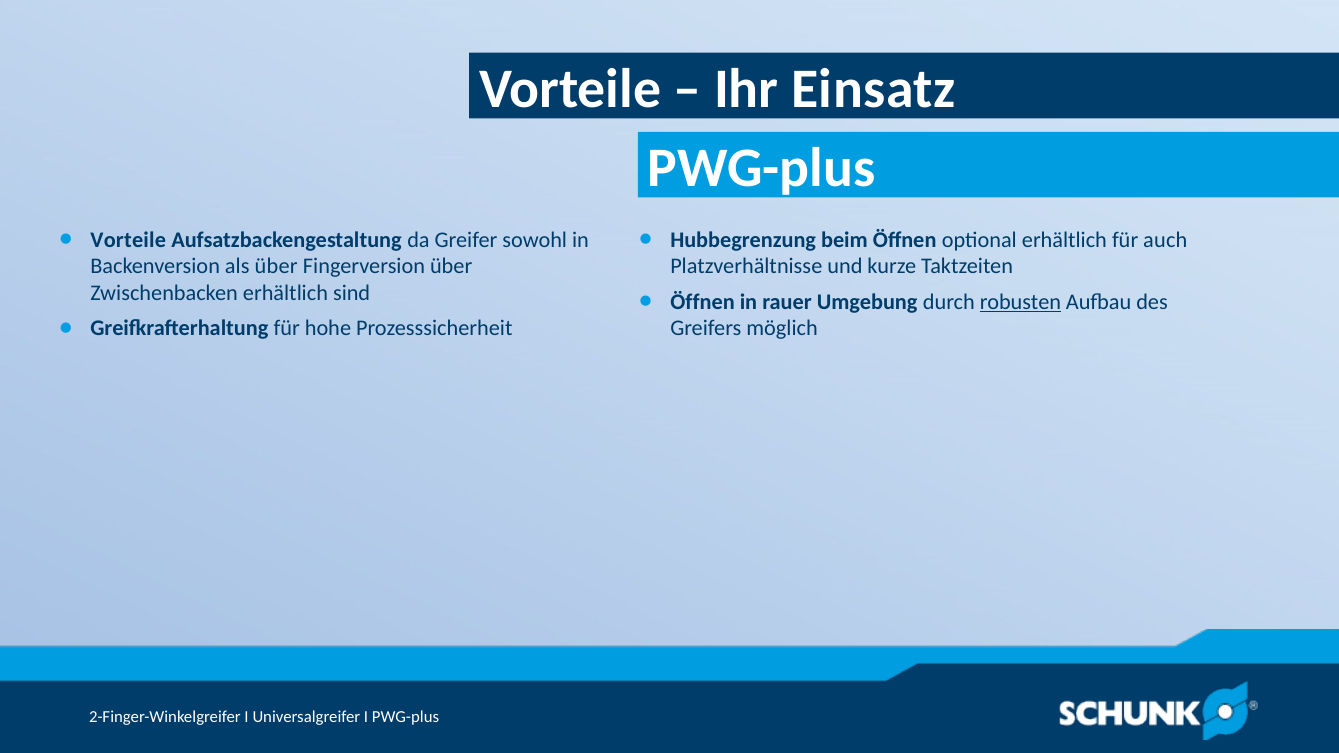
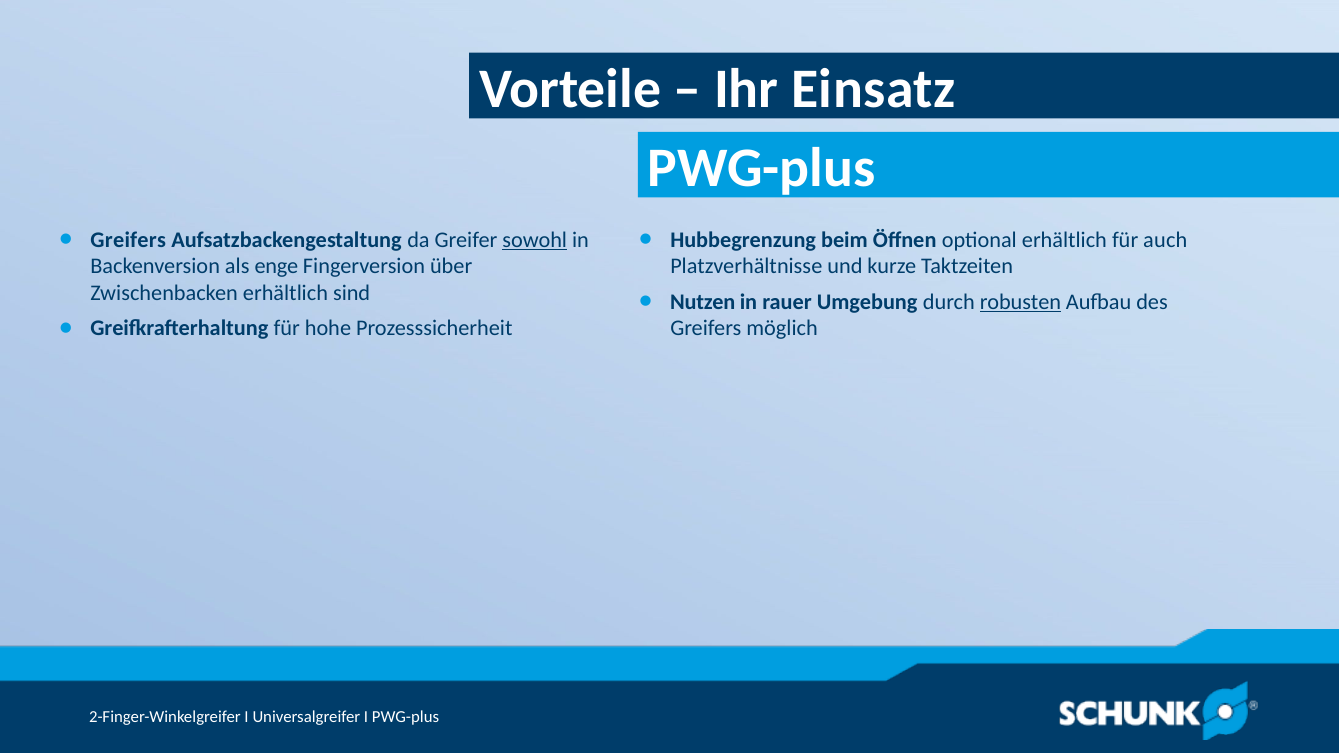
Vorteile: Vorteile -> Greifers (128, 240)
sowohl underline: none -> present (535, 240)
als über: über -> enge (276, 267)
Öffnen: Öffnen -> Nutzen (703, 302)
